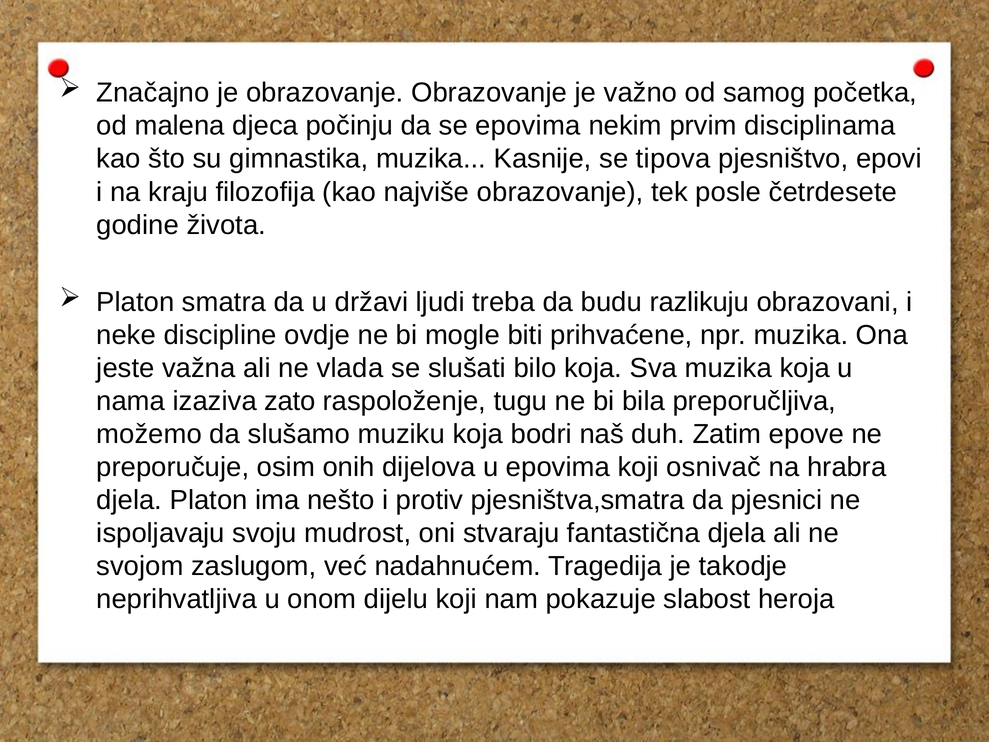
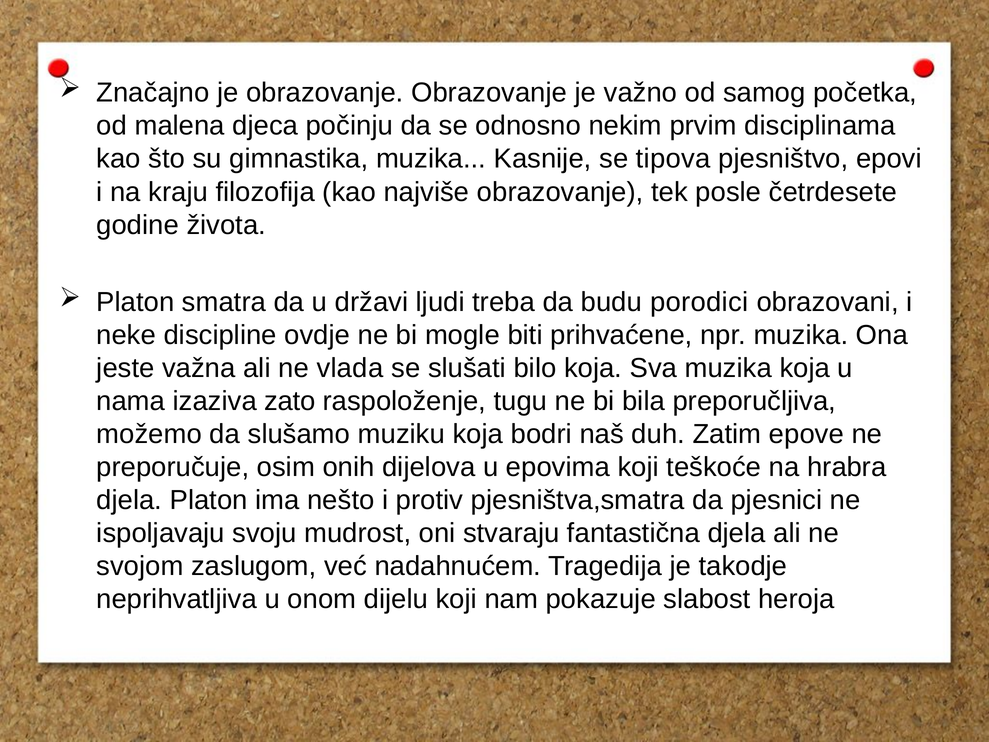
se epovima: epovima -> odnosno (528, 126)
razlikuju: razlikuju -> porodici (699, 302)
osnivač: osnivač -> teškoće (714, 467)
